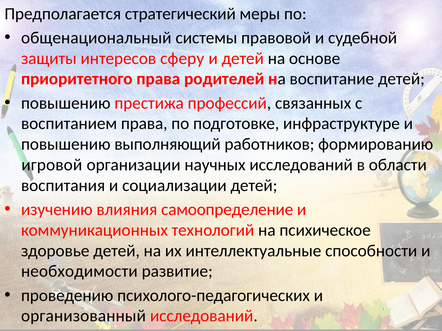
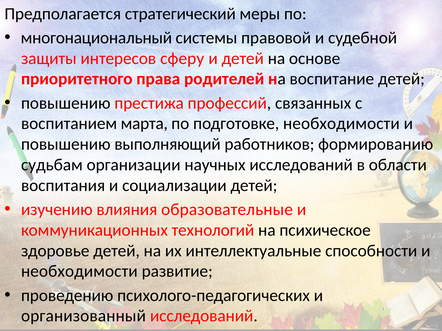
общенациональный: общенациональный -> многонациональный (96, 38)
воспитанием права: права -> марта (144, 124)
подготовке инфраструктуре: инфраструктуре -> необходимости (341, 124)
игровой: игровой -> судьбам (52, 165)
самоопределение: самоопределение -> образовательные (227, 210)
